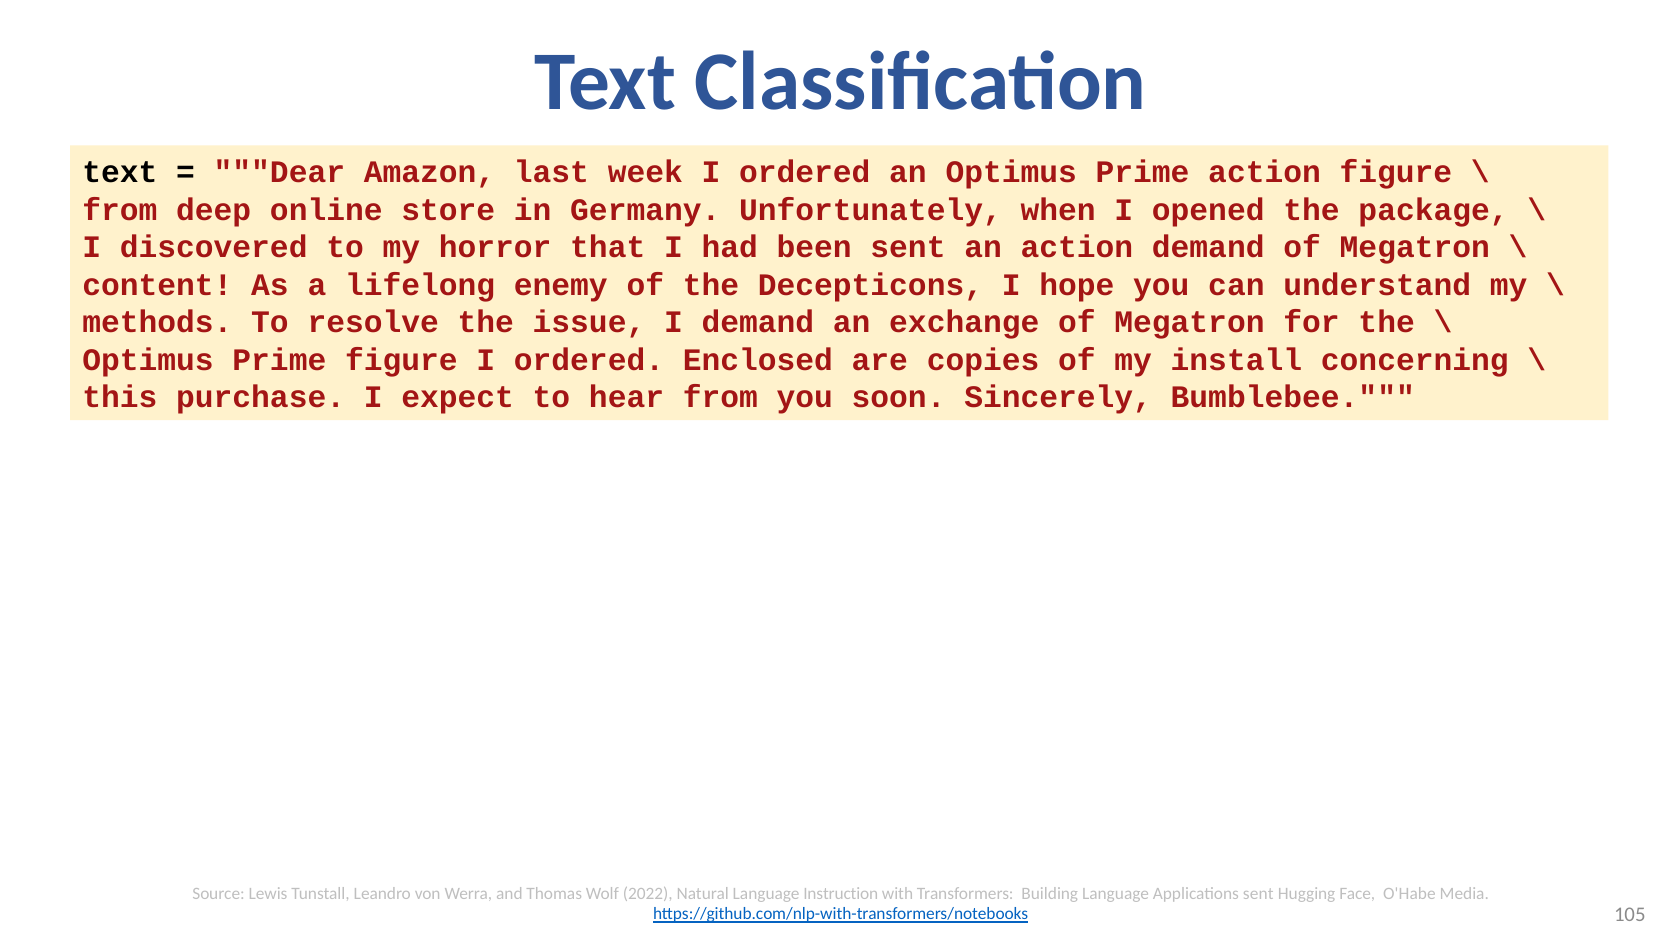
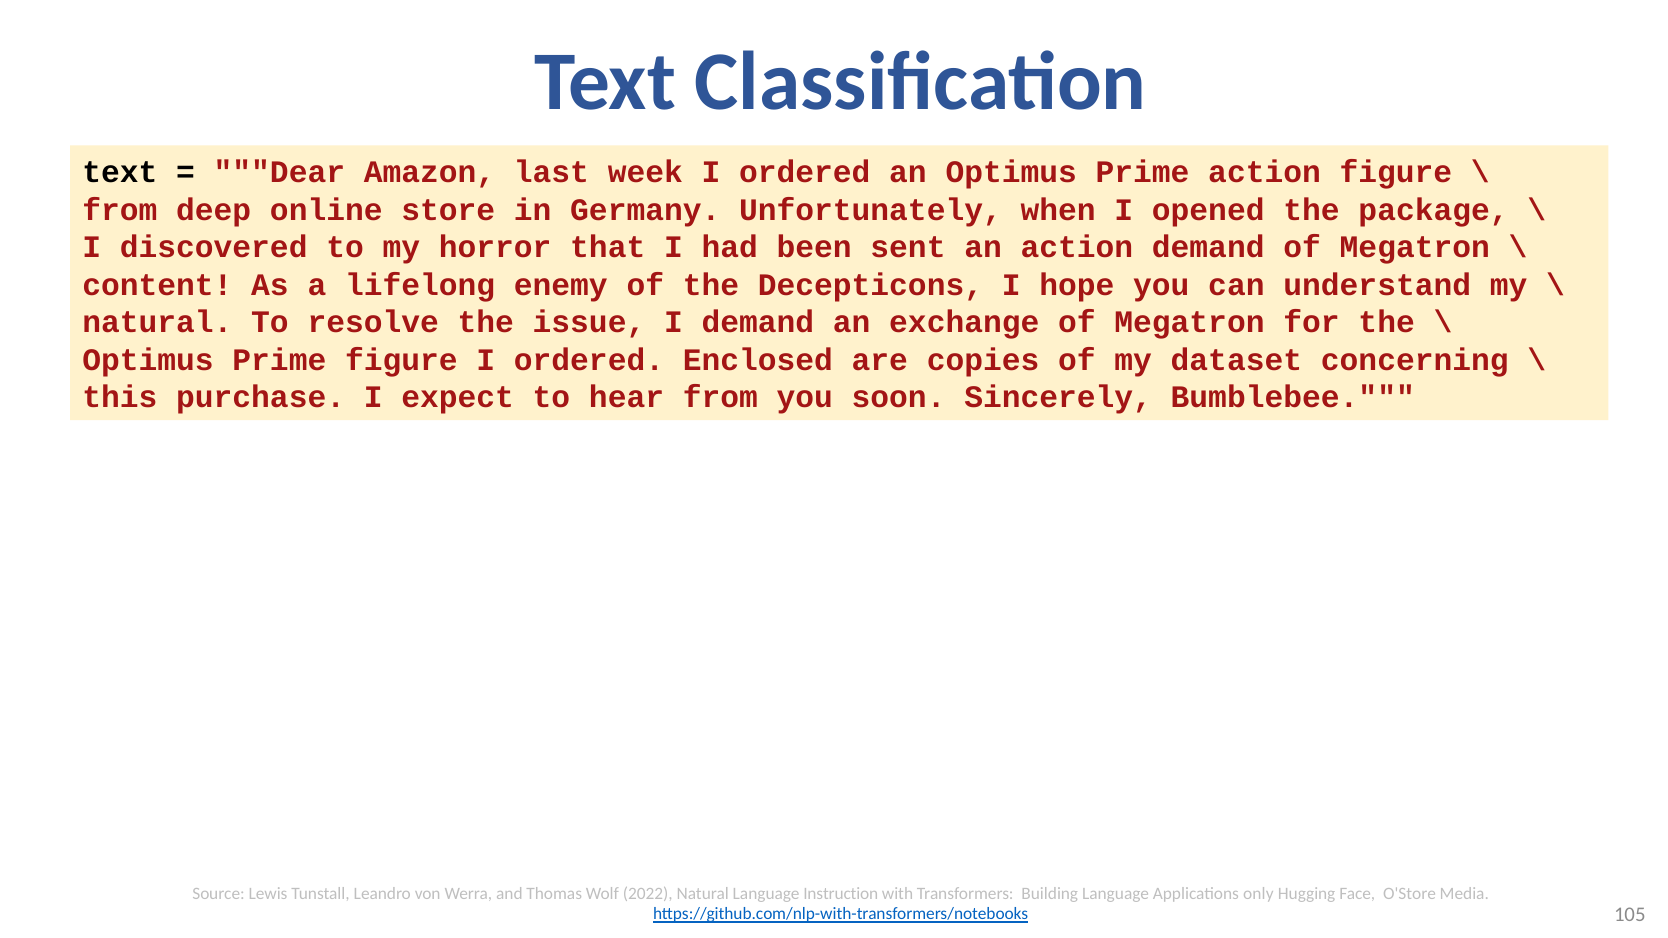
methods: methods -> natural (157, 323)
install: install -> dataset (1236, 360)
Applications sent: sent -> only (1258, 894)
O'Habe: O'Habe -> O'Store (1410, 894)
